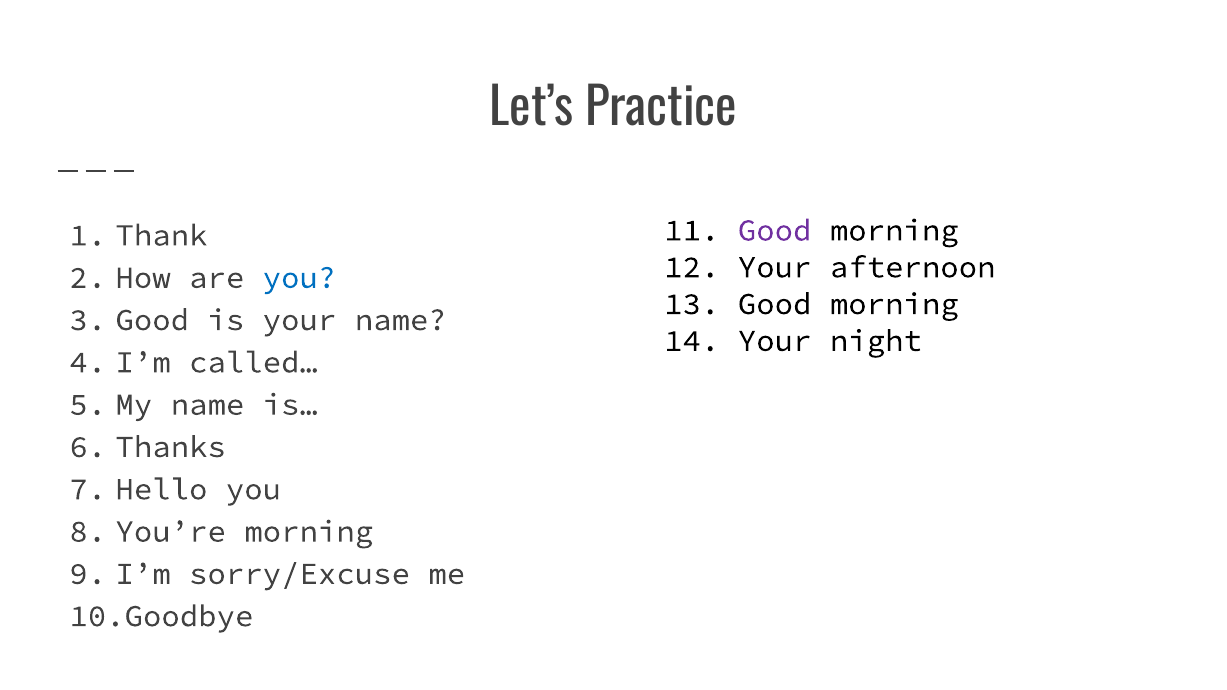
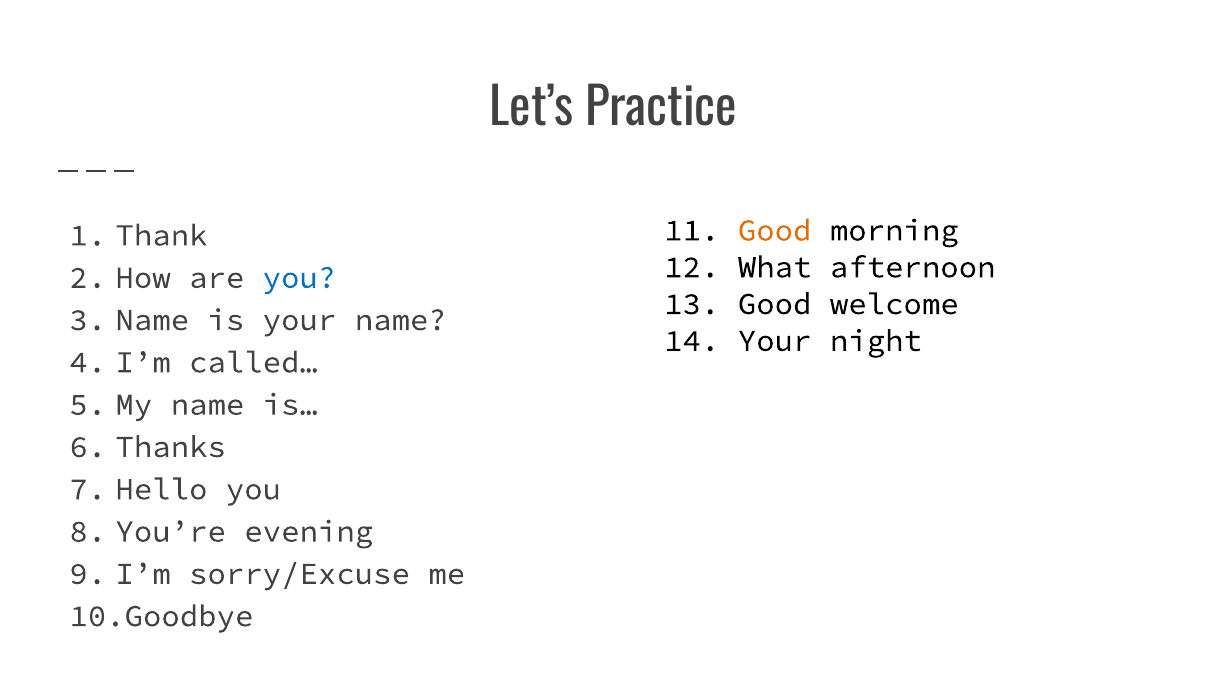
Good colour: purple -> orange (775, 230)
12 Your: Your -> What (775, 267)
13 Good morning: morning -> welcome (894, 304)
Good: Good -> Name (152, 320)
You’re morning: morning -> evening (309, 532)
